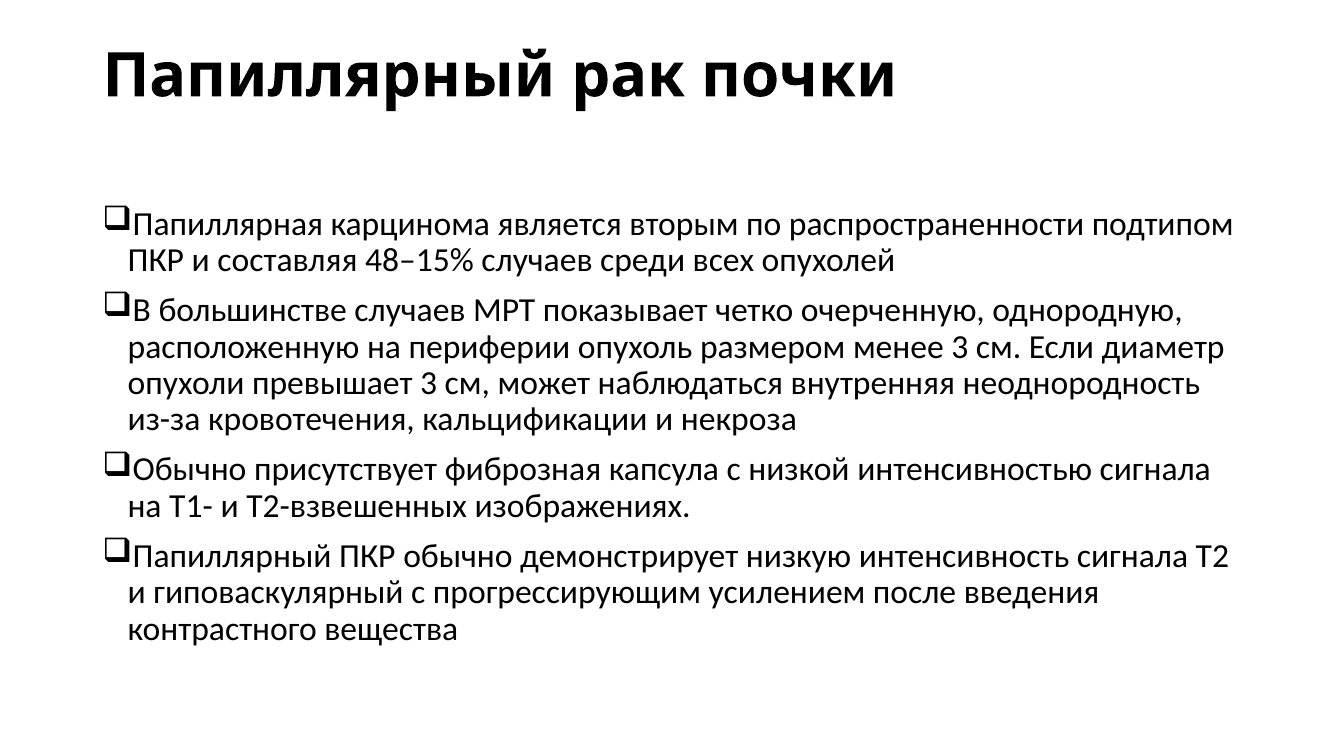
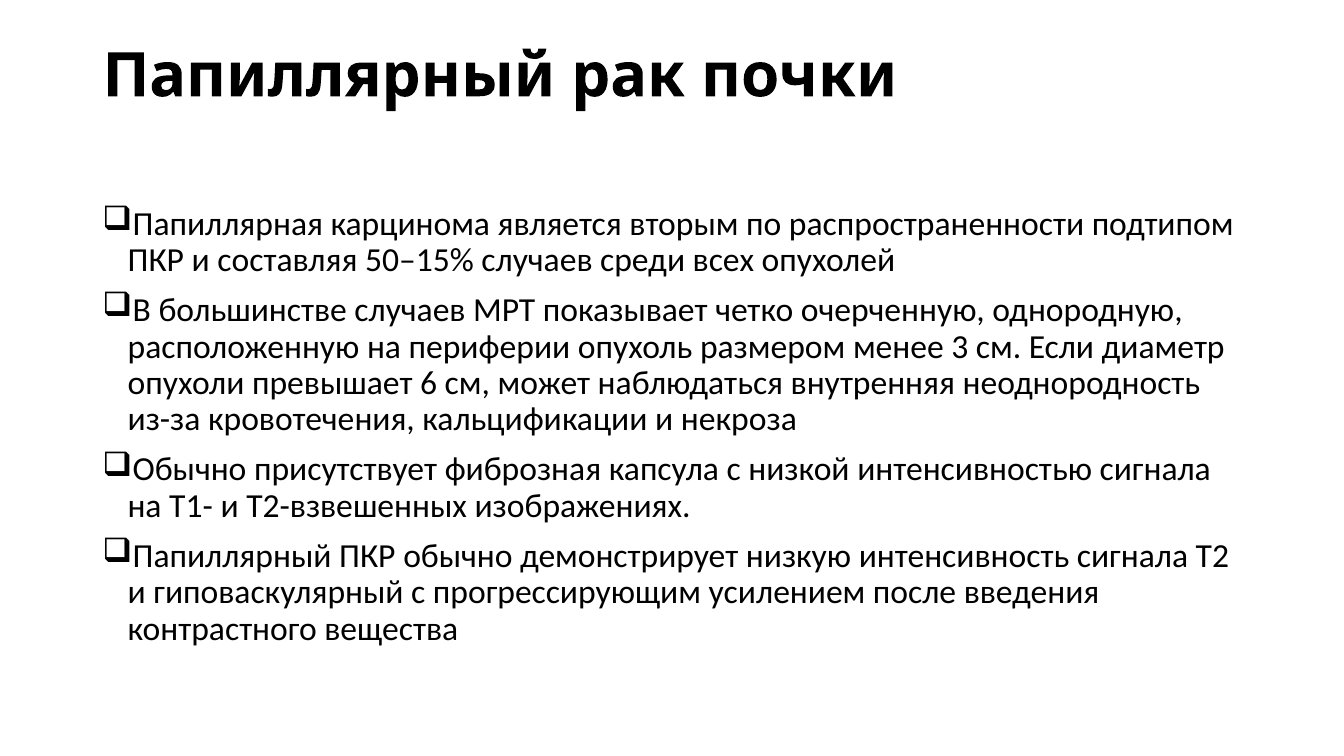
48–15%: 48–15% -> 50–15% (419, 261)
превышает 3: 3 -> 6 (429, 383)
